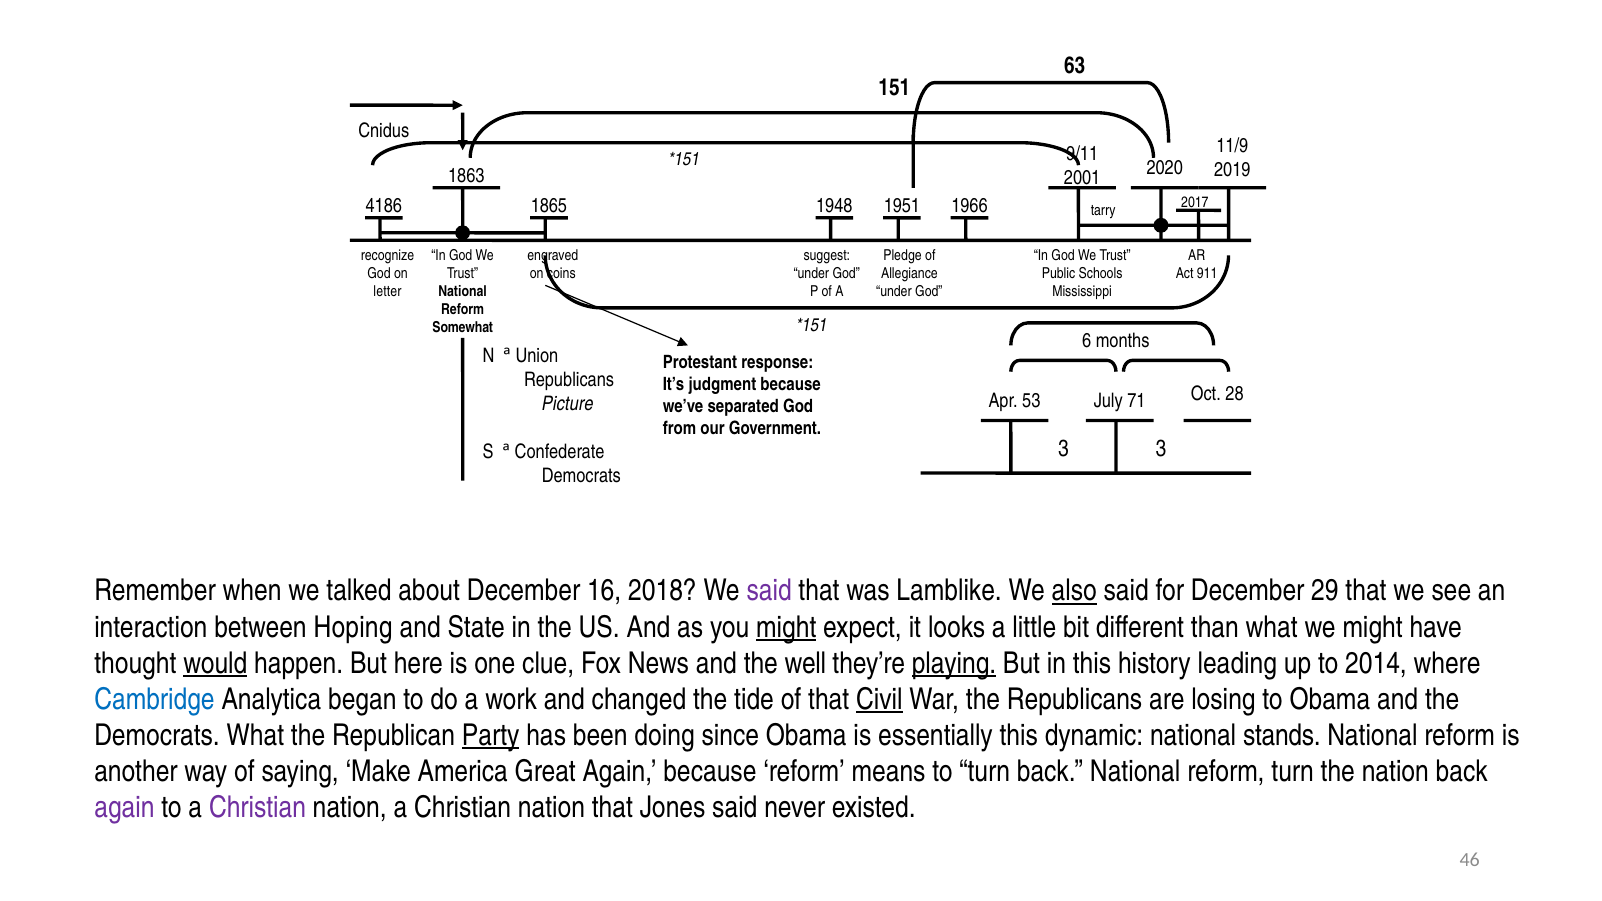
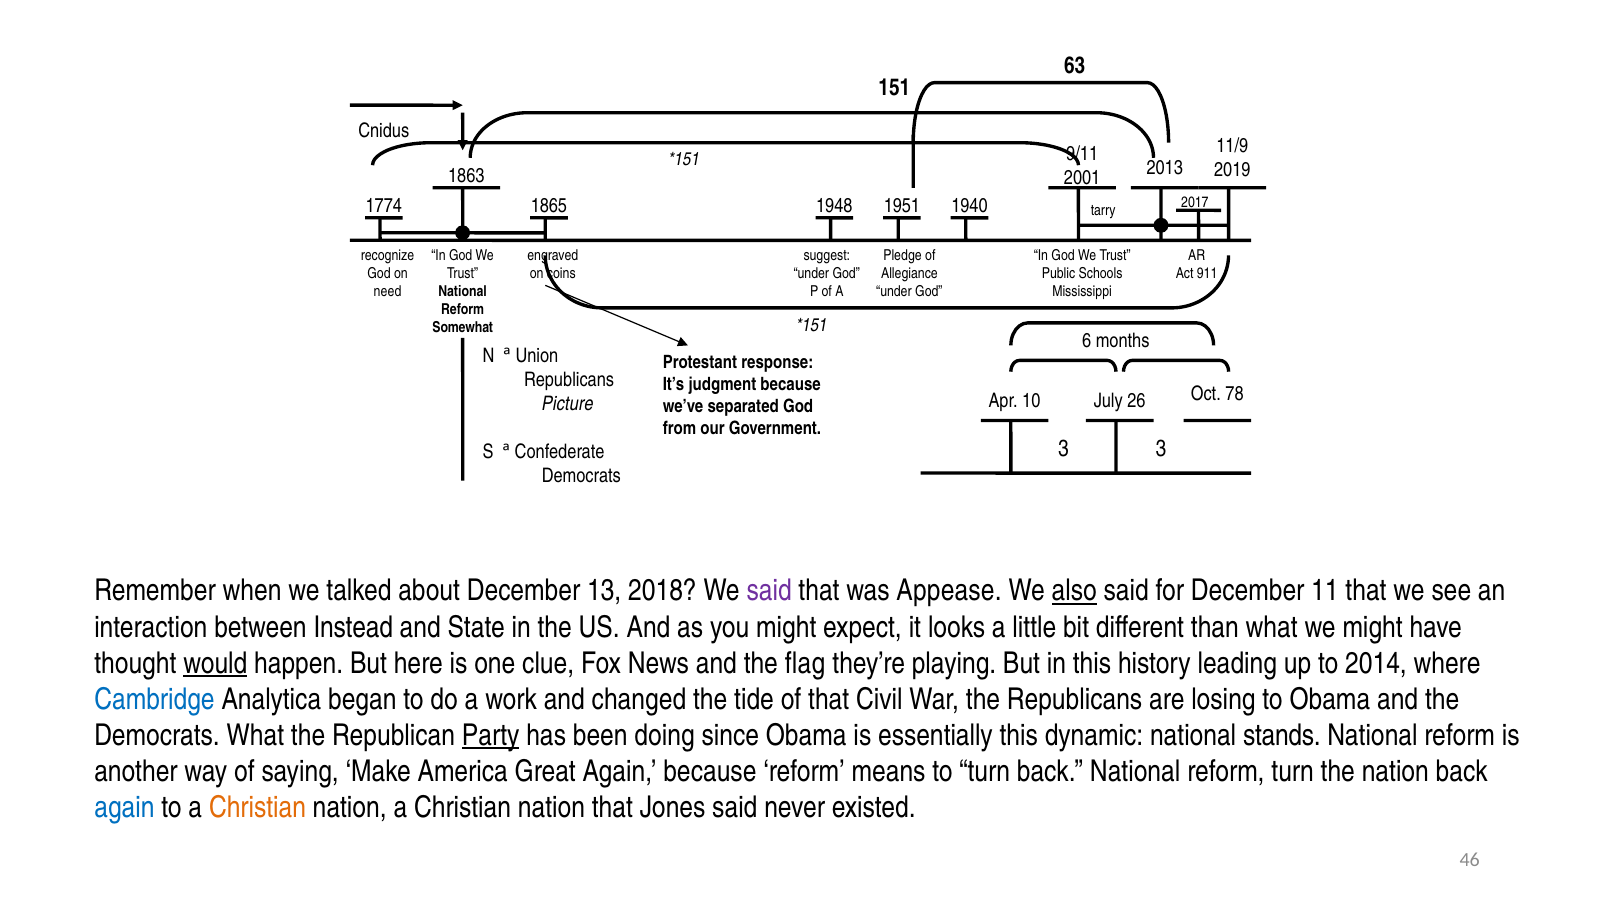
2020: 2020 -> 2013 (1165, 168)
4186: 4186 -> 1774 (384, 206)
1966: 1966 -> 1940 (969, 206)
letter: letter -> need (387, 291)
53: 53 -> 10 (1031, 401)
71: 71 -> 26 (1136, 401)
28: 28 -> 78 (1235, 394)
16: 16 -> 13 (604, 591)
Lamblike: Lamblike -> Appease (949, 591)
29: 29 -> 11 (1325, 591)
Hoping: Hoping -> Instead (353, 627)
might underline: present -> none (786, 627)
well: well -> flag (805, 663)
playing underline: present -> none (954, 663)
Civil underline: present -> none (879, 699)
again colour: purple -> blue (124, 807)
Christian colour: purple -> orange (258, 807)
